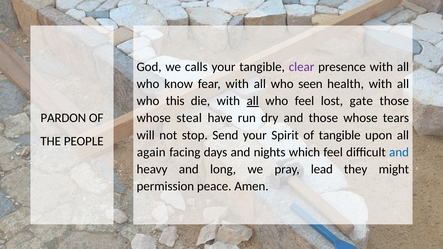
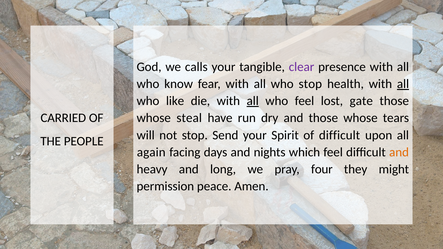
who seen: seen -> stop (310, 84)
all underline: none -> present (403, 84)
this: this -> like (175, 101)
PARDON: PARDON -> CARRIED (63, 118)
of tangible: tangible -> difficult (340, 135)
and colour: blue -> orange (399, 152)
lead: lead -> four (322, 169)
